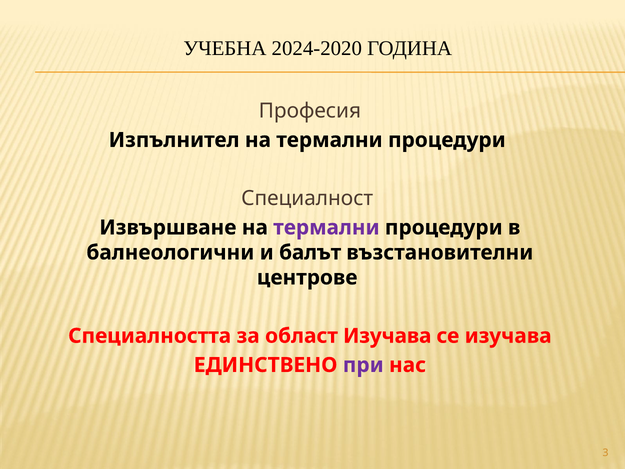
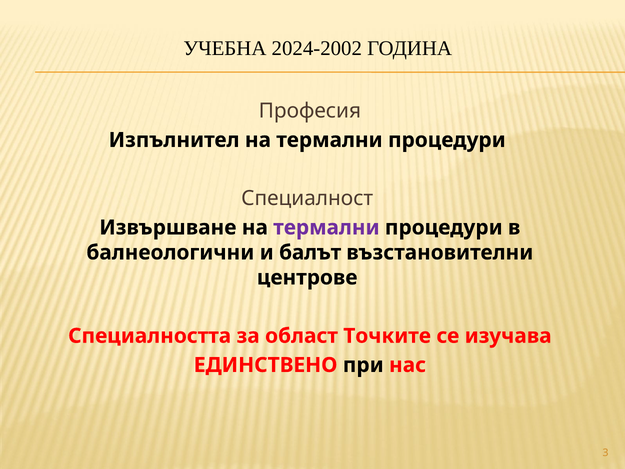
2024-2020: 2024-2020 -> 2024-2002 (317, 48)
област Изучава: Изучава -> Точките (387, 336)
при colour: purple -> black (363, 365)
